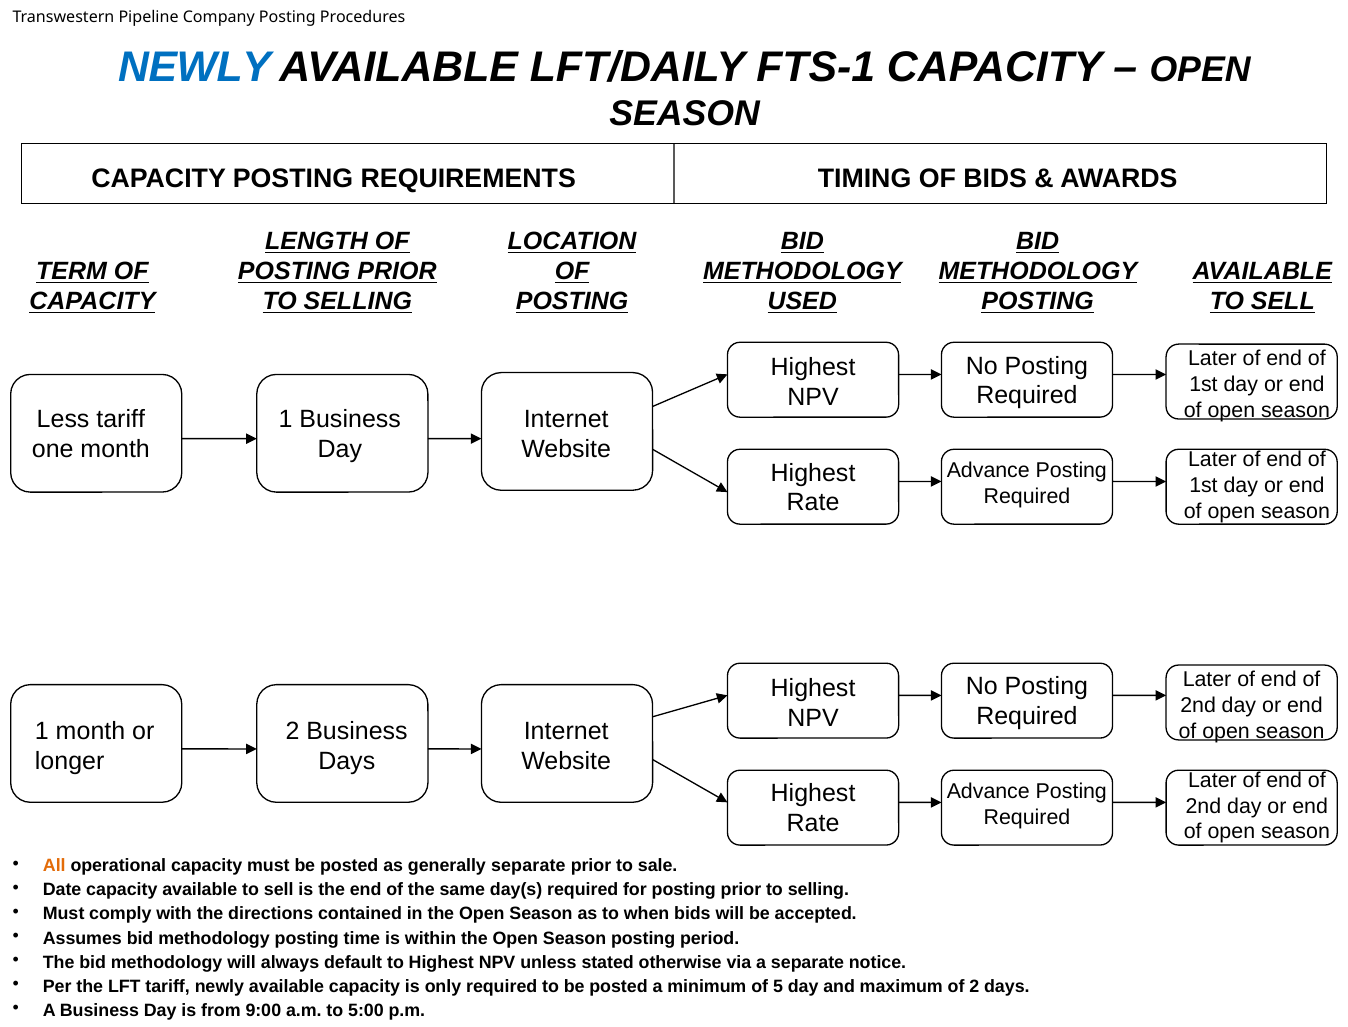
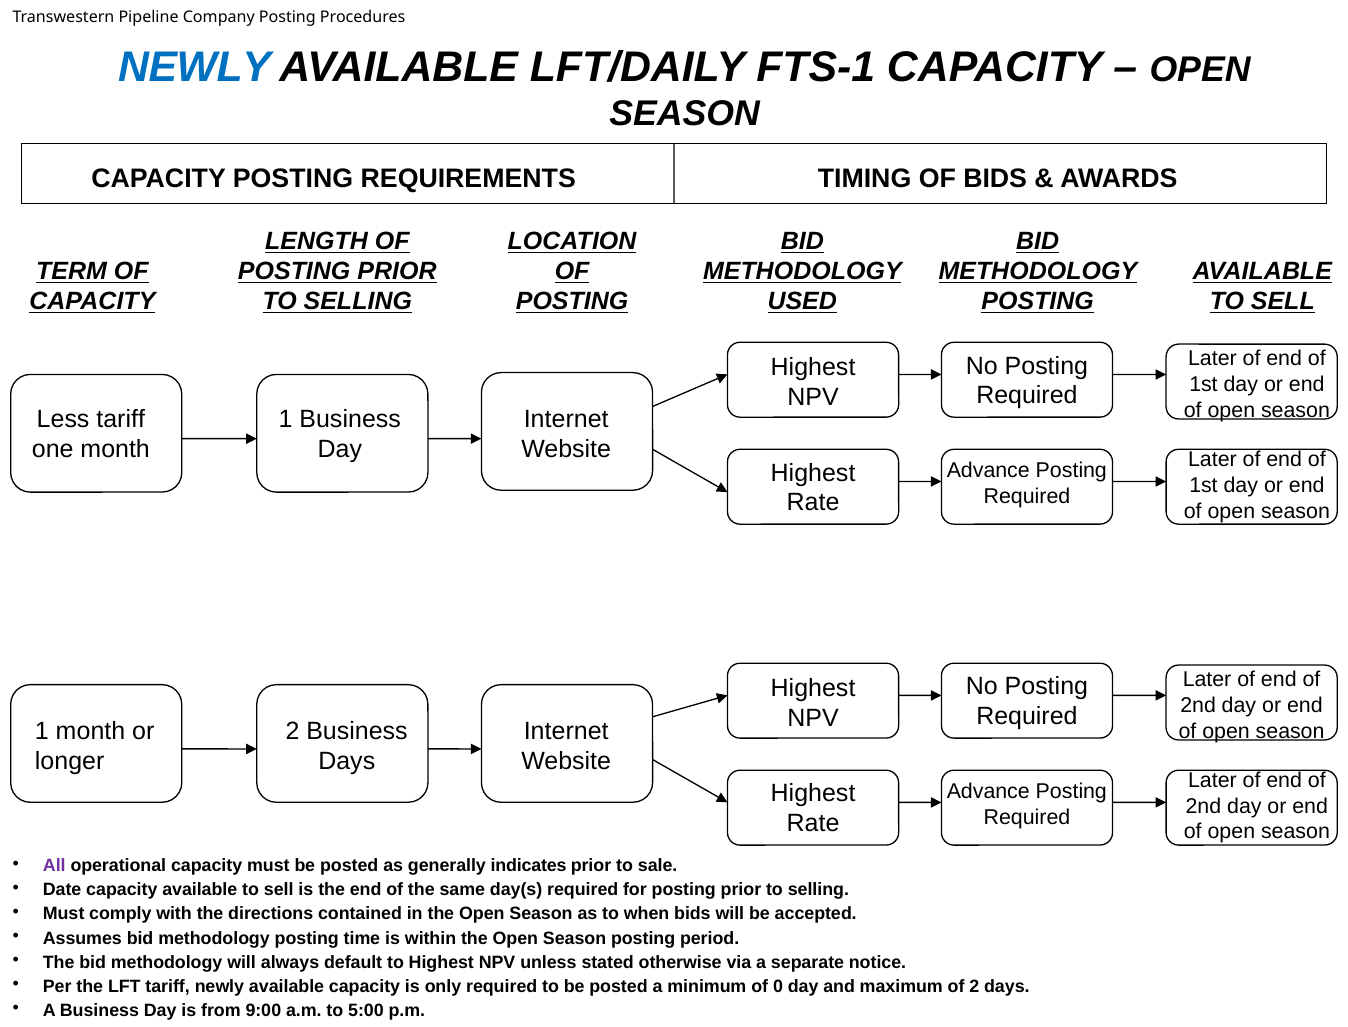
All colour: orange -> purple (54, 866)
generally separate: separate -> indicates (529, 866)
5: 5 -> 0 (778, 986)
